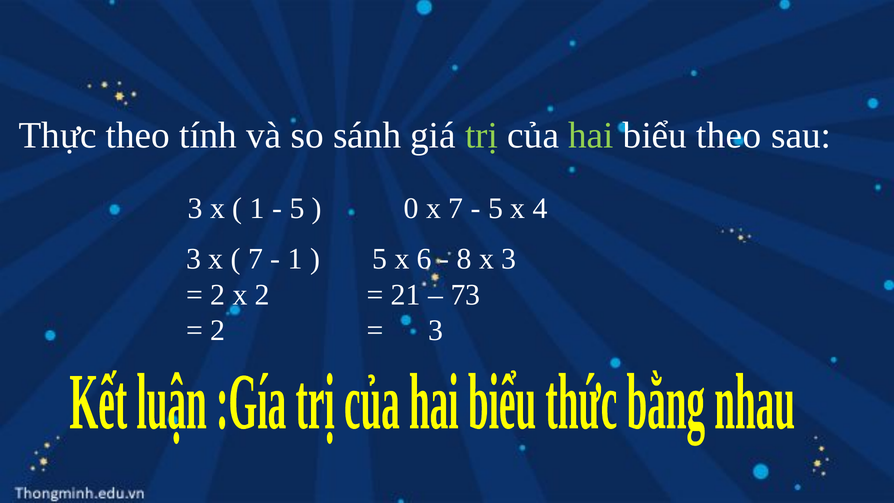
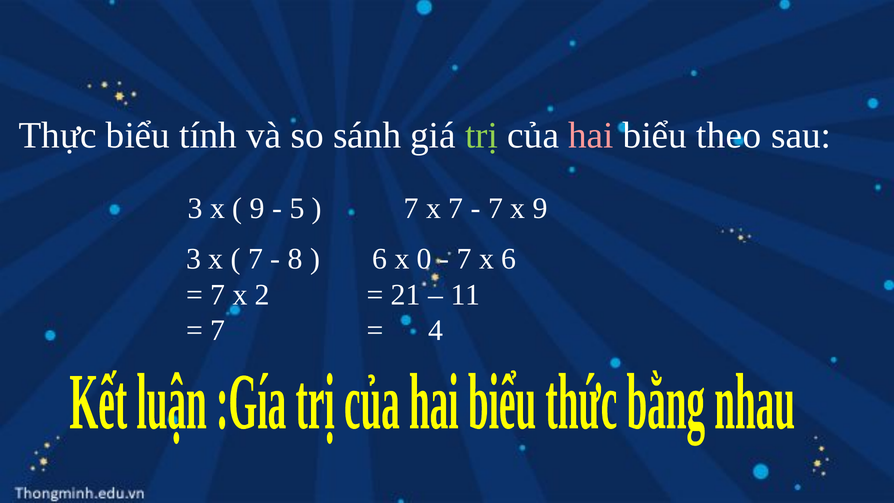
Thực theo: theo -> biểu (138, 135)
hai colour: light green -> pink (591, 135)
1: 1 -> 9 (257, 208)
0: 0 -> 7 (411, 208)
5: 5 -> 7 (496, 208)
x 4: 4 -> 9 (540, 208)
1: 1 -> 8 (295, 259)
5: 5 -> 6 (380, 259)
6: 6 -> 0 (424, 259)
8: 8 -> 7 (464, 259)
x 3: 3 -> 6 (509, 259)
2: 2 -> 7 (218, 295)
73: 73 -> 11 (465, 295)
2: 2 -> 7 (218, 331)
3: 3 -> 4 (436, 331)
